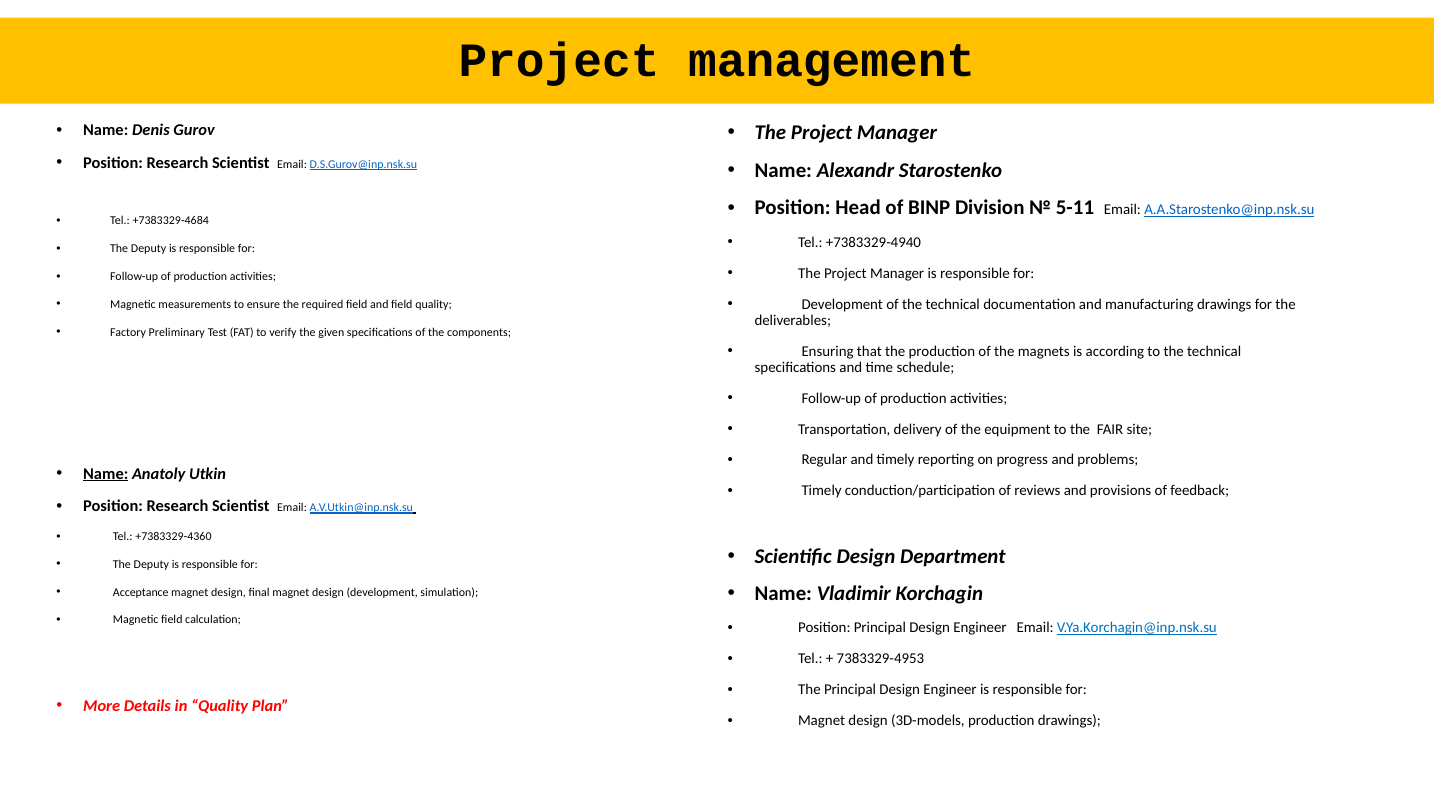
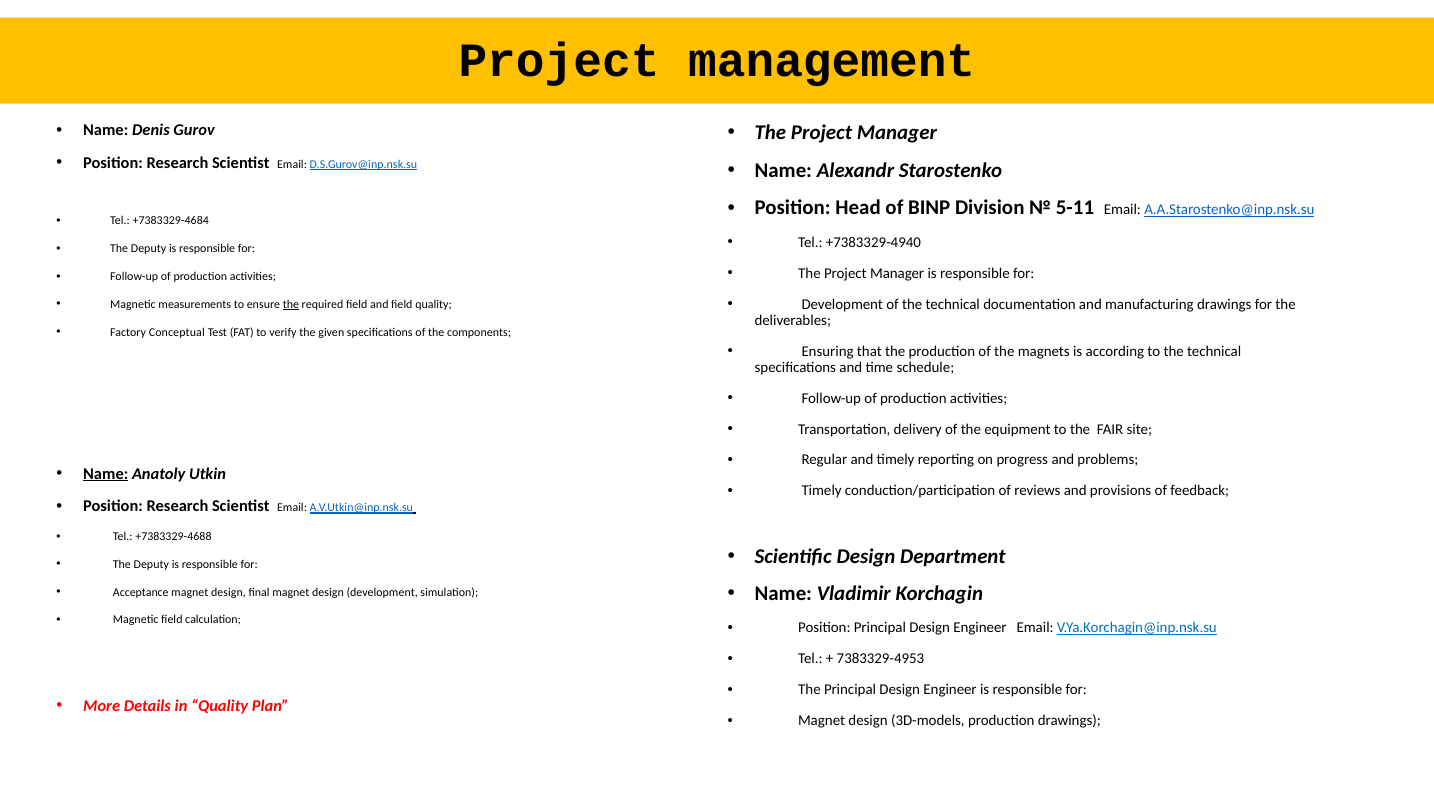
the underline: none -> present (291, 305)
Preliminary: Preliminary -> Conceptual (177, 332)
+7383329-4360: +7383329-4360 -> +7383329-4688 (173, 537)
